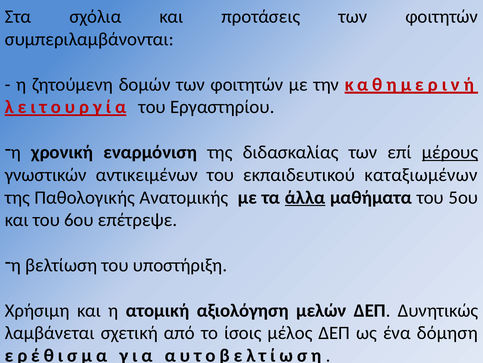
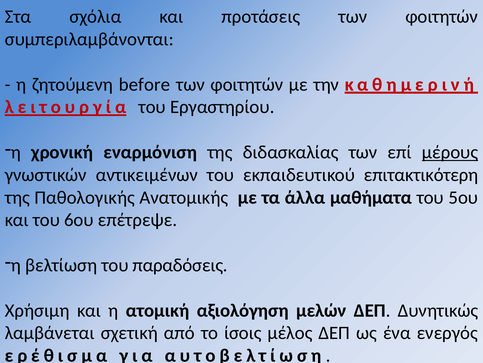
δομών: δομών -> before (145, 84)
καταξιωμένων: καταξιωμένων -> επιτακτικότερη (421, 175)
άλλα underline: present -> none (305, 197)
υποστήριξη: υποστήριξη -> παραδόσεις (180, 265)
δόμηση: δόμηση -> ενεργός (447, 332)
